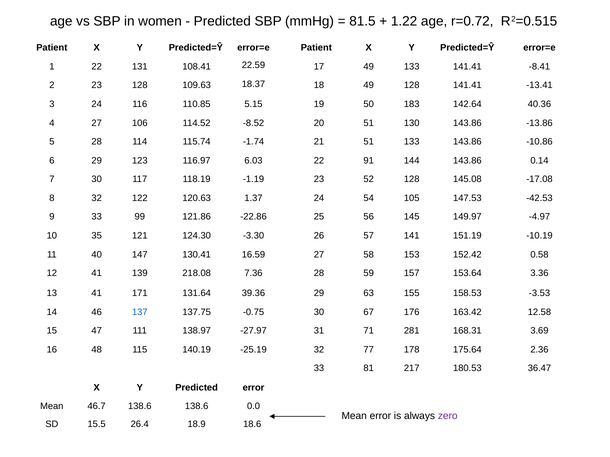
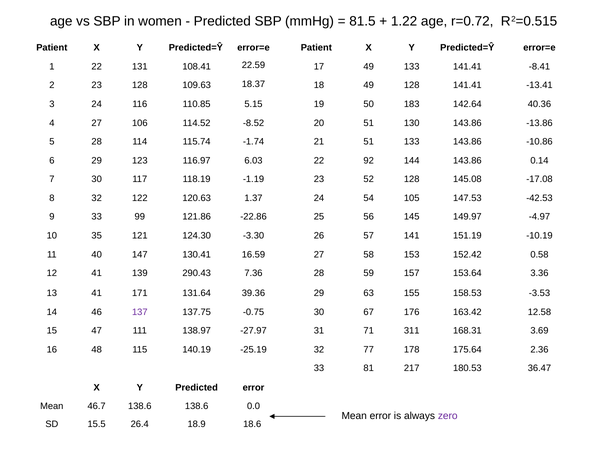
91: 91 -> 92 (369, 161)
218.08: 218.08 -> 290.43 (197, 274)
137 colour: blue -> purple (140, 312)
281: 281 -> 311 (412, 331)
